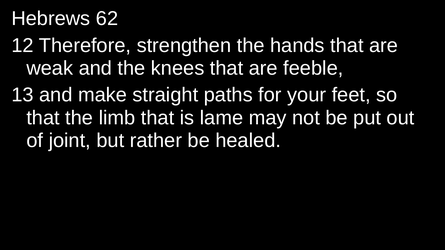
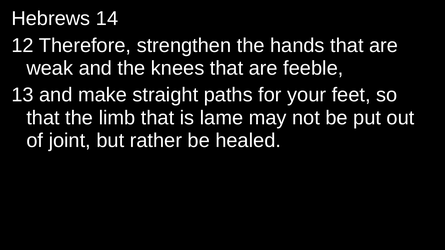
62: 62 -> 14 (107, 19)
